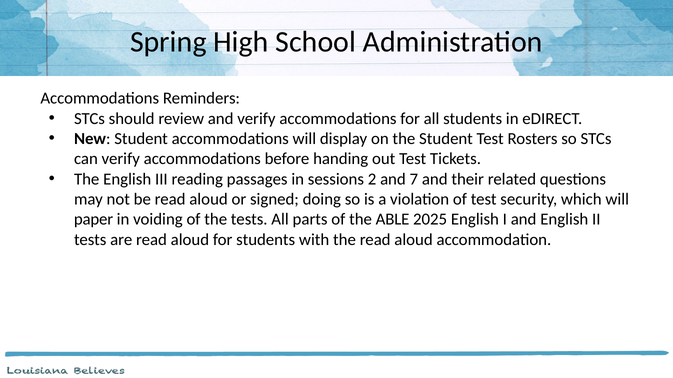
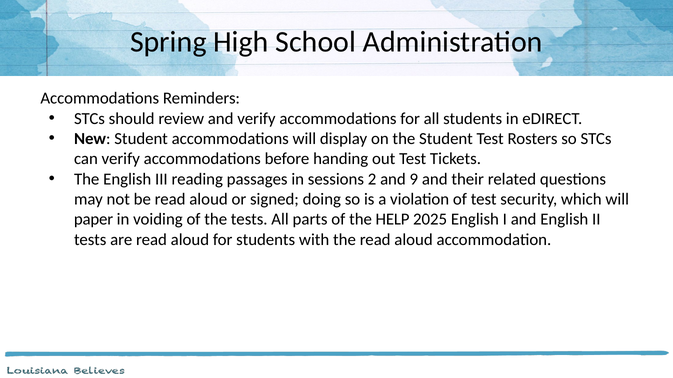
7: 7 -> 9 (414, 179)
ABLE: ABLE -> HELP (393, 220)
